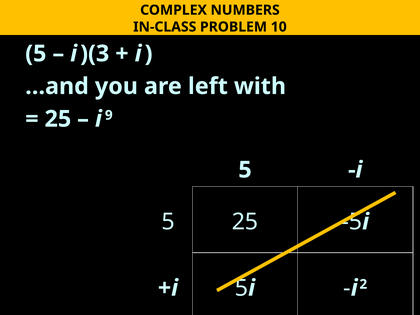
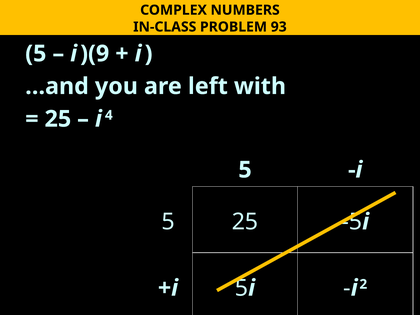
10: 10 -> 93 (279, 27)
)(3: )(3 -> )(9 (95, 54)
9: 9 -> 4 (109, 115)
